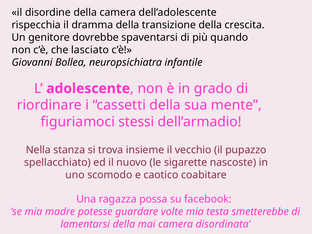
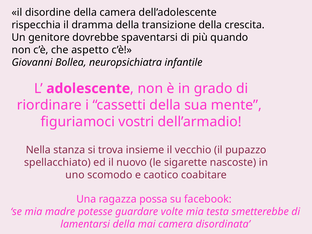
lasciato: lasciato -> aspetto (90, 50)
stessi: stessi -> vostri (136, 122)
